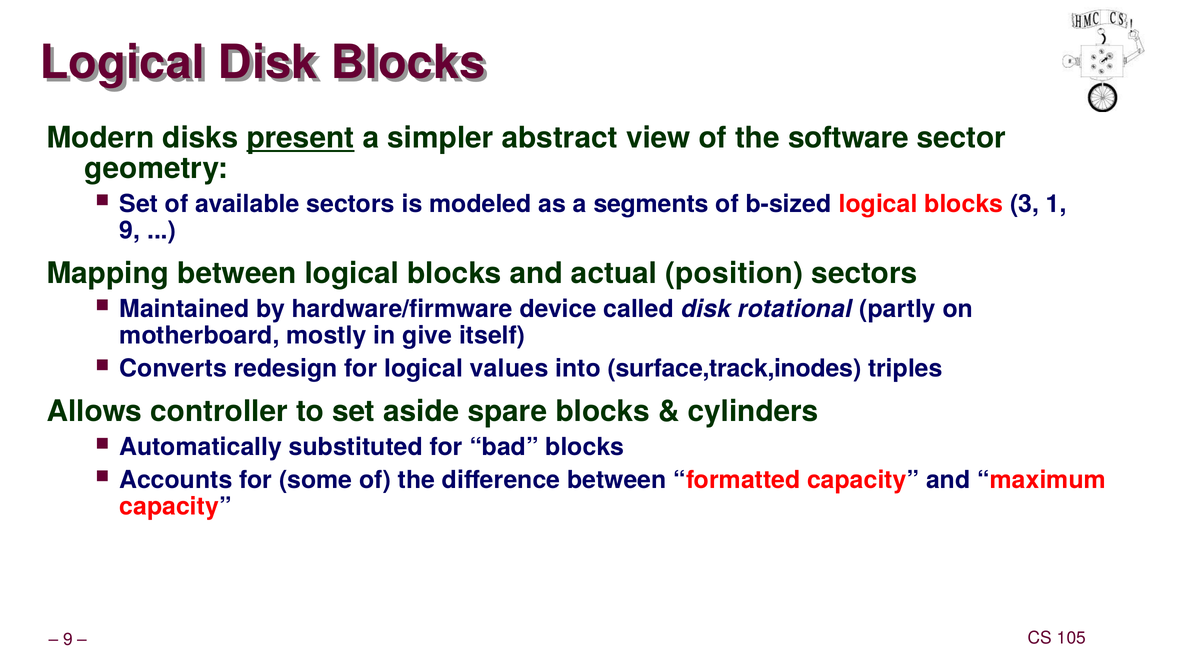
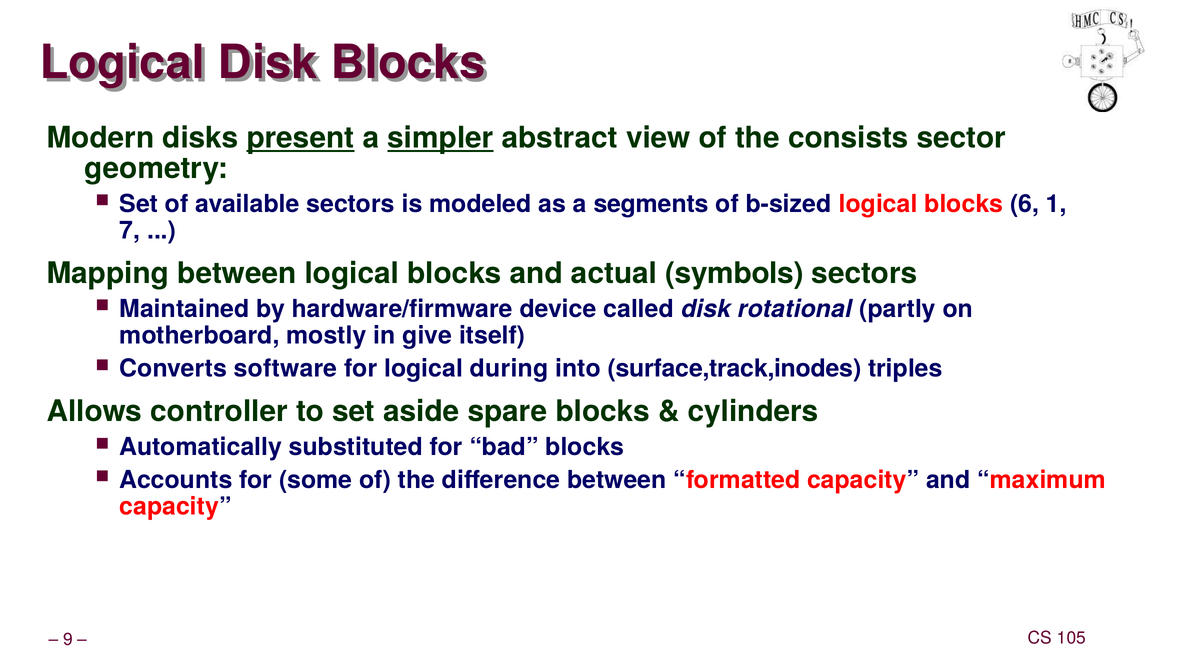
simpler underline: none -> present (440, 138)
software: software -> consists (848, 138)
3: 3 -> 6 (1025, 204)
9: 9 -> 7 (130, 231)
position: position -> symbols (734, 274)
redesign: redesign -> software (286, 369)
values: values -> during (509, 369)
